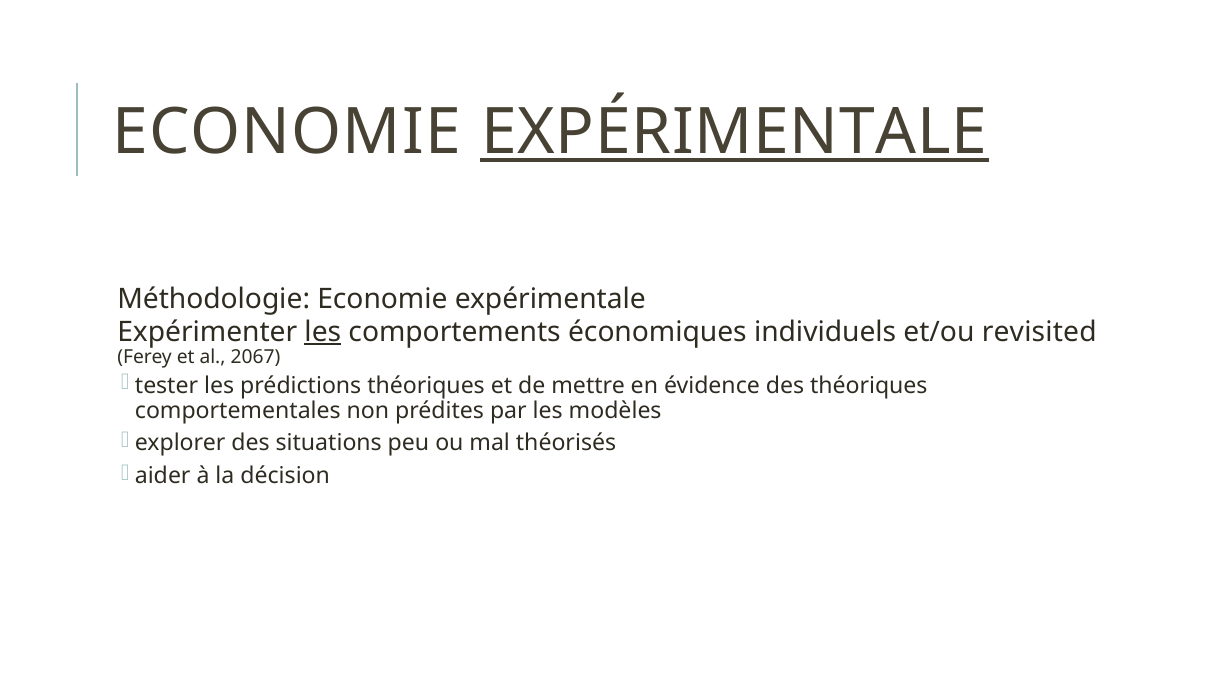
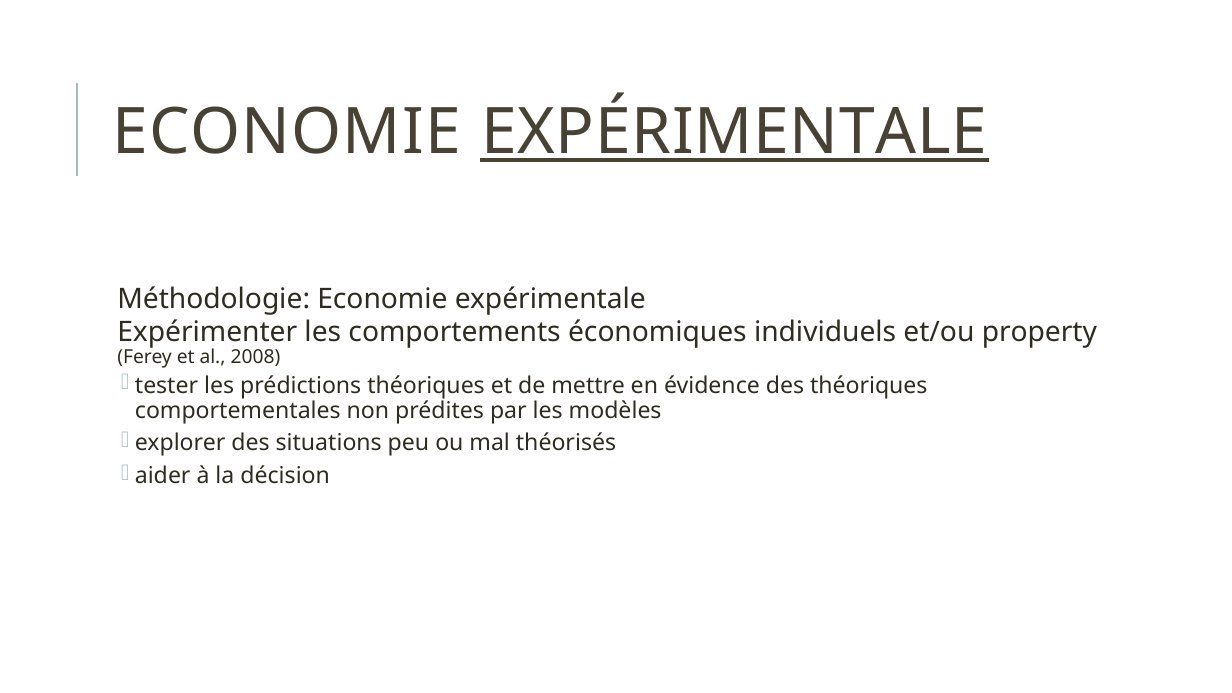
les underline: present -> none (323, 332)
revisited: revisited -> property (1039, 332)
2067: 2067 -> 2008 (255, 358)
